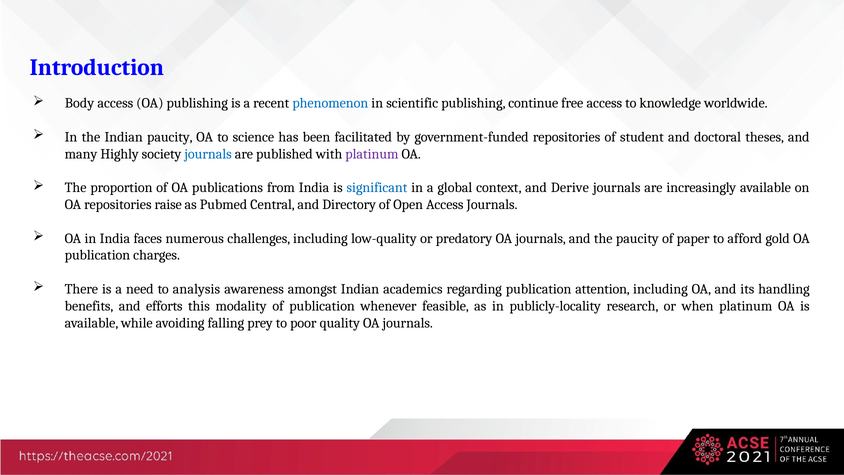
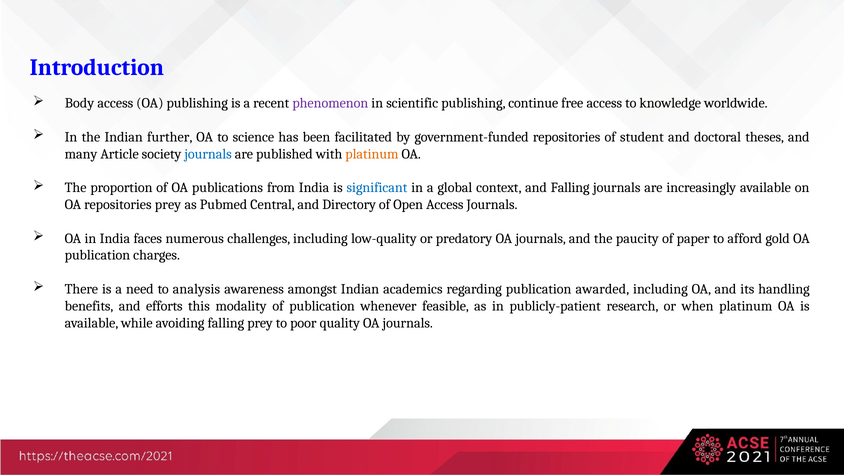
phenomenon colour: blue -> purple (330, 103)
Indian paucity: paucity -> further (170, 137)
Highly: Highly -> Article (120, 154)
platinum colour: purple -> orange (372, 154)
and Derive: Derive -> Falling (570, 188)
repositories raise: raise -> prey (168, 205)
attention: attention -> awarded (602, 289)
publicly-locality: publicly-locality -> publicly-patient (555, 306)
